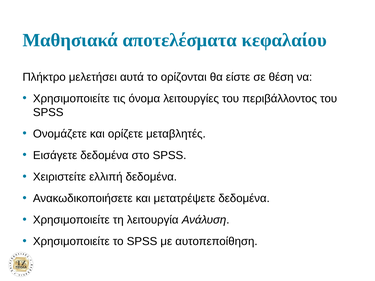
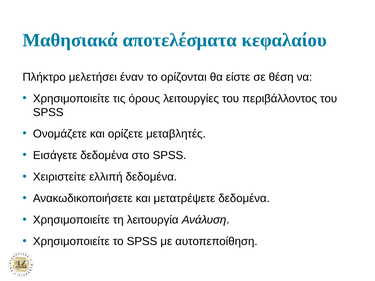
αυτά: αυτά -> έναν (132, 77)
όνομα: όνομα -> όρους (144, 99)
